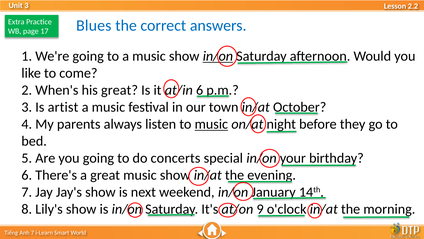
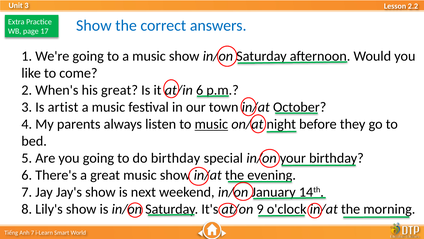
Blues: Blues -> Show (94, 25)
in/on underline: present -> none (218, 56)
do concerts: concerts -> birthday (176, 158)
